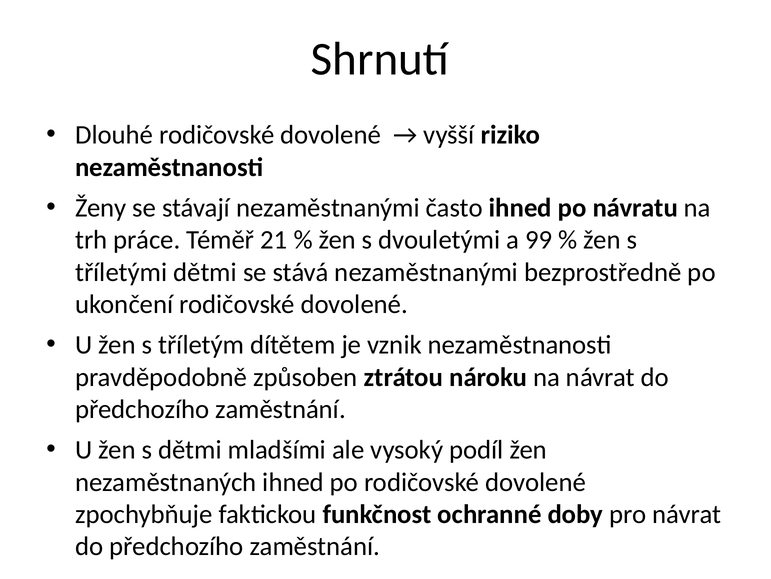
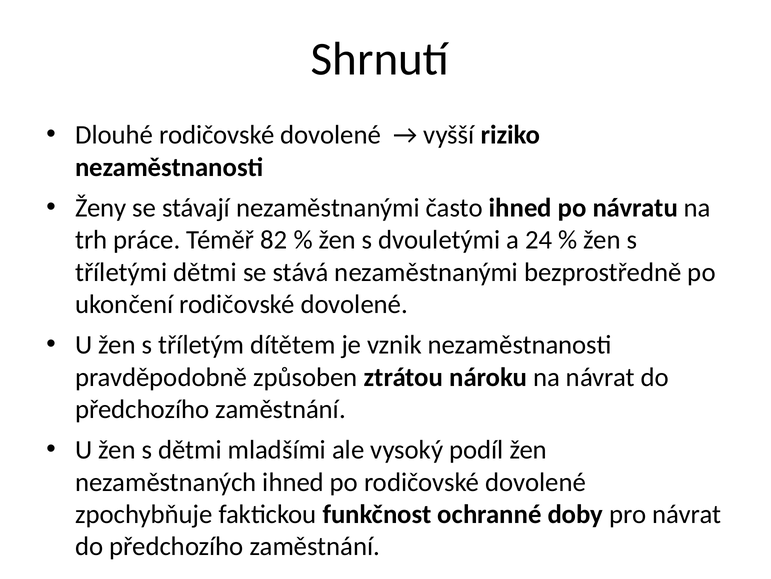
21: 21 -> 82 (274, 240)
99: 99 -> 24 (539, 240)
